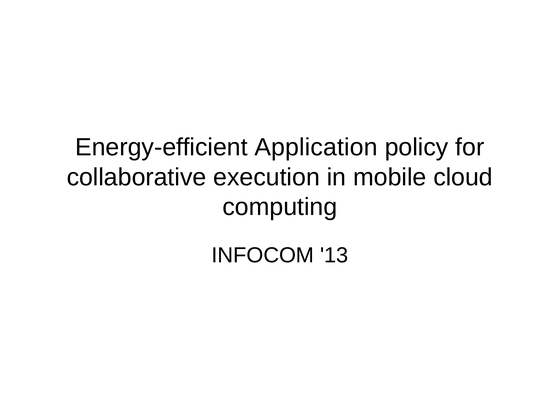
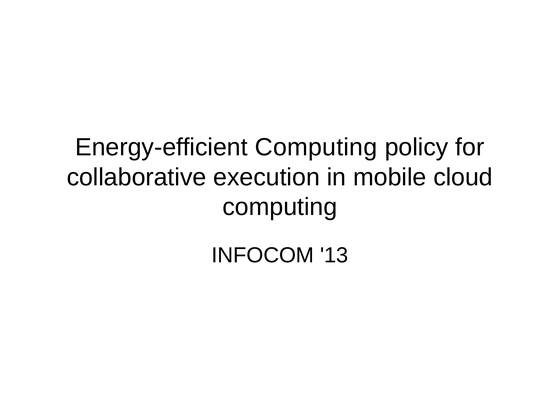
Energy-efficient Application: Application -> Computing (316, 147)
